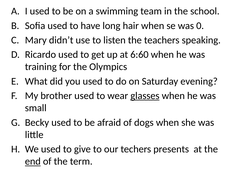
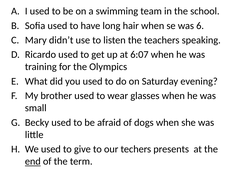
0: 0 -> 6 (200, 26)
6:60: 6:60 -> 6:07 (139, 54)
glasses underline: present -> none (145, 96)
